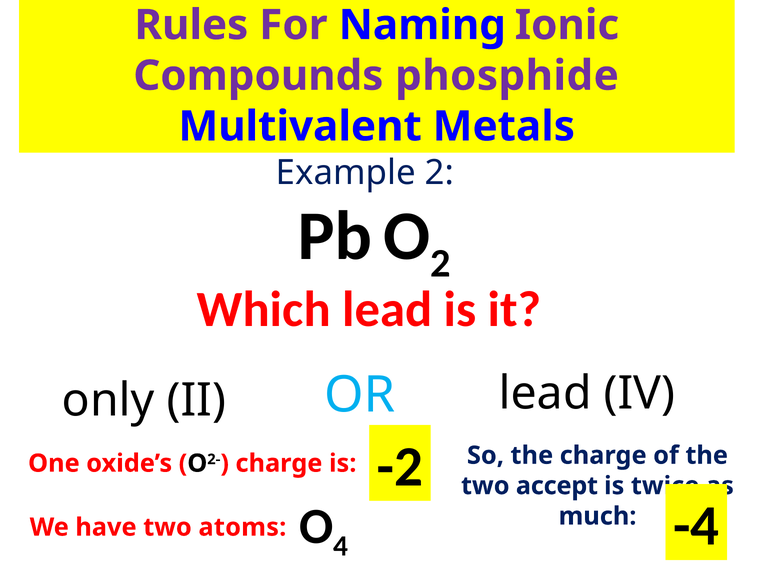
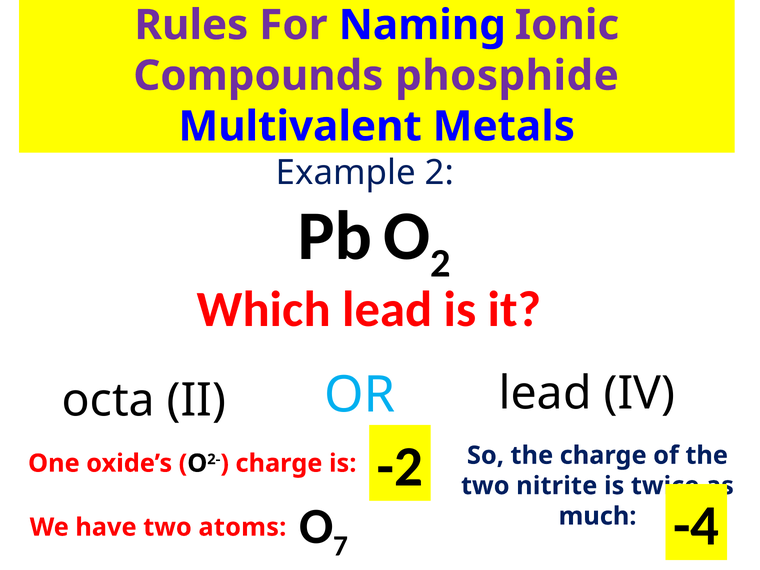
only: only -> octa (108, 401)
accept: accept -> nitrite (557, 486)
4: 4 -> 7 (341, 546)
